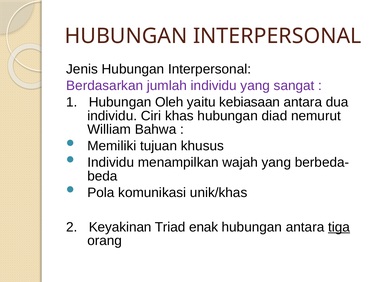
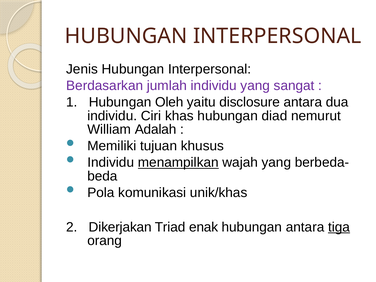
kebiasaan: kebiasaan -> disclosure (250, 102)
Bahwa: Bahwa -> Adalah (156, 130)
menampilkan underline: none -> present (178, 162)
Keyakinan: Keyakinan -> Dikerjakan (120, 227)
